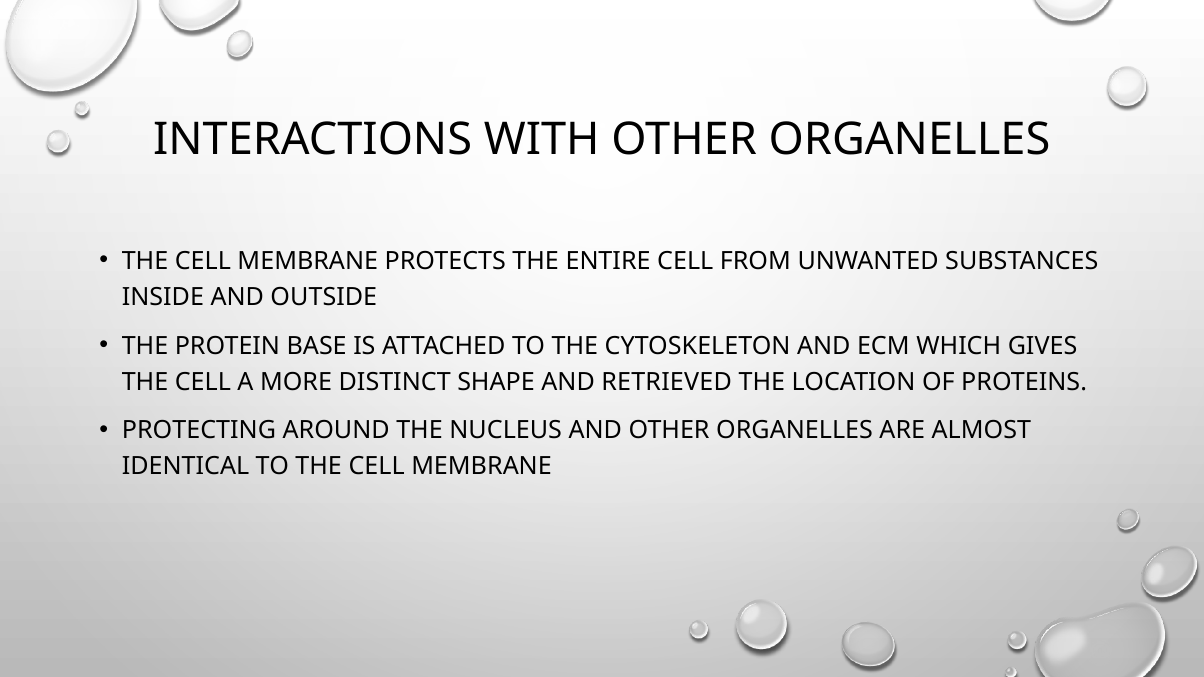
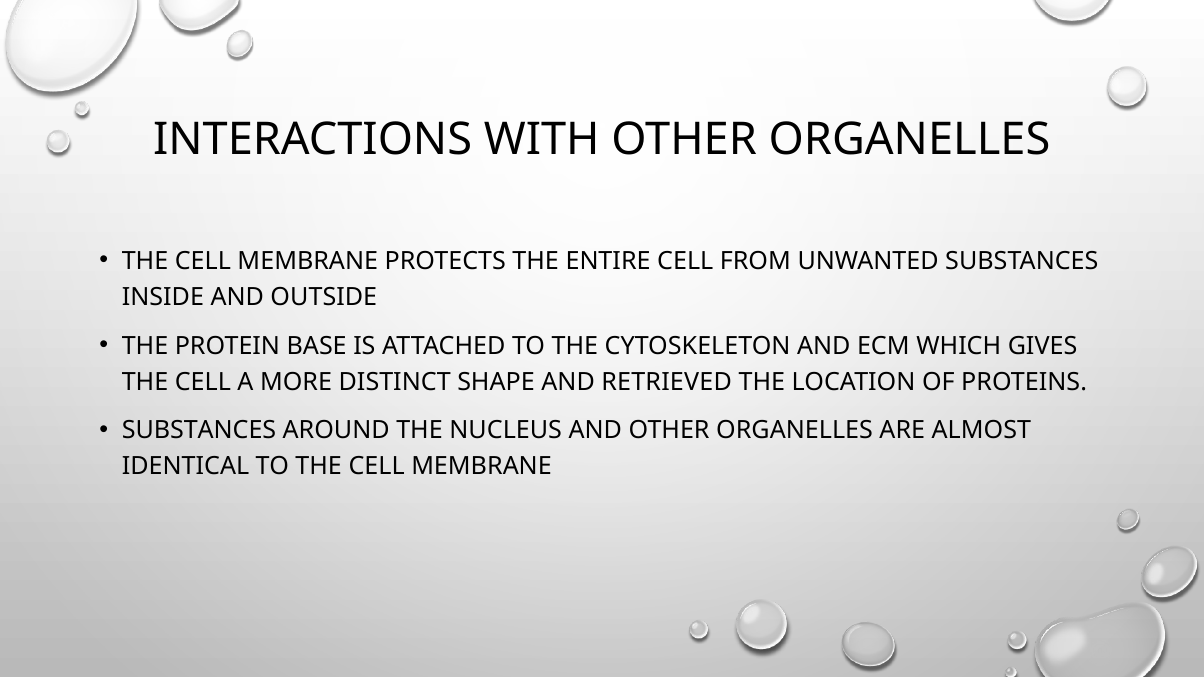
PROTECTING: PROTECTING -> SUBSTANCES (199, 431)
